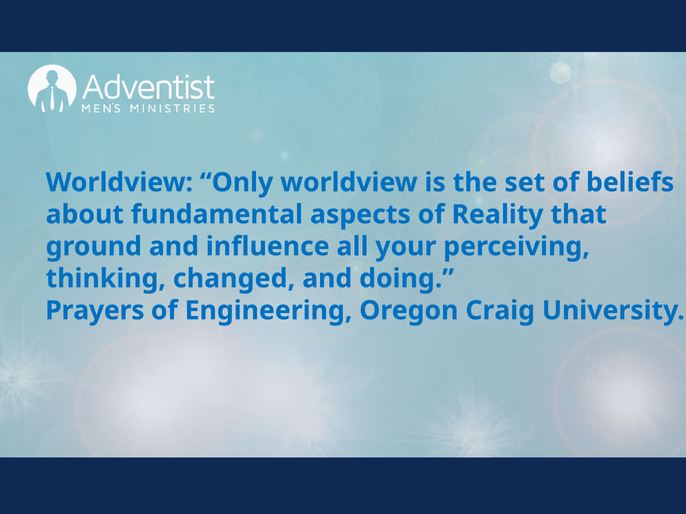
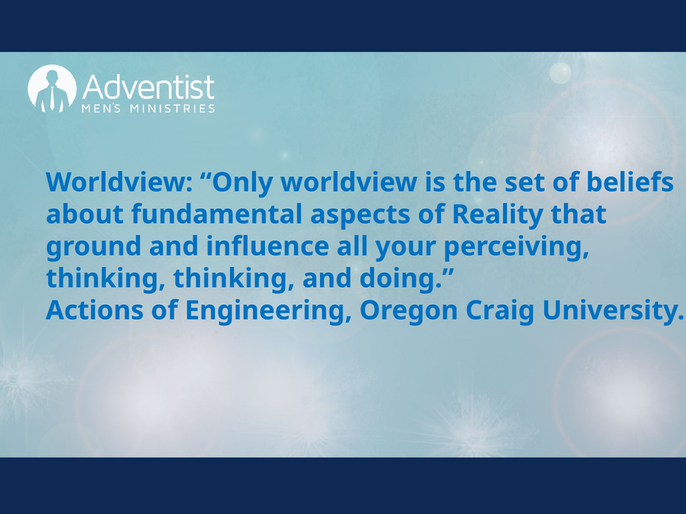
thinking changed: changed -> thinking (234, 279)
Prayers: Prayers -> Actions (95, 311)
